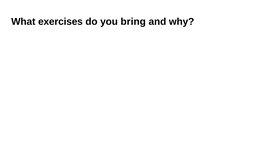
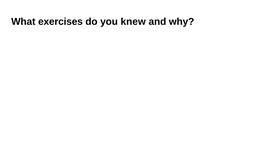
bring: bring -> knew (133, 22)
